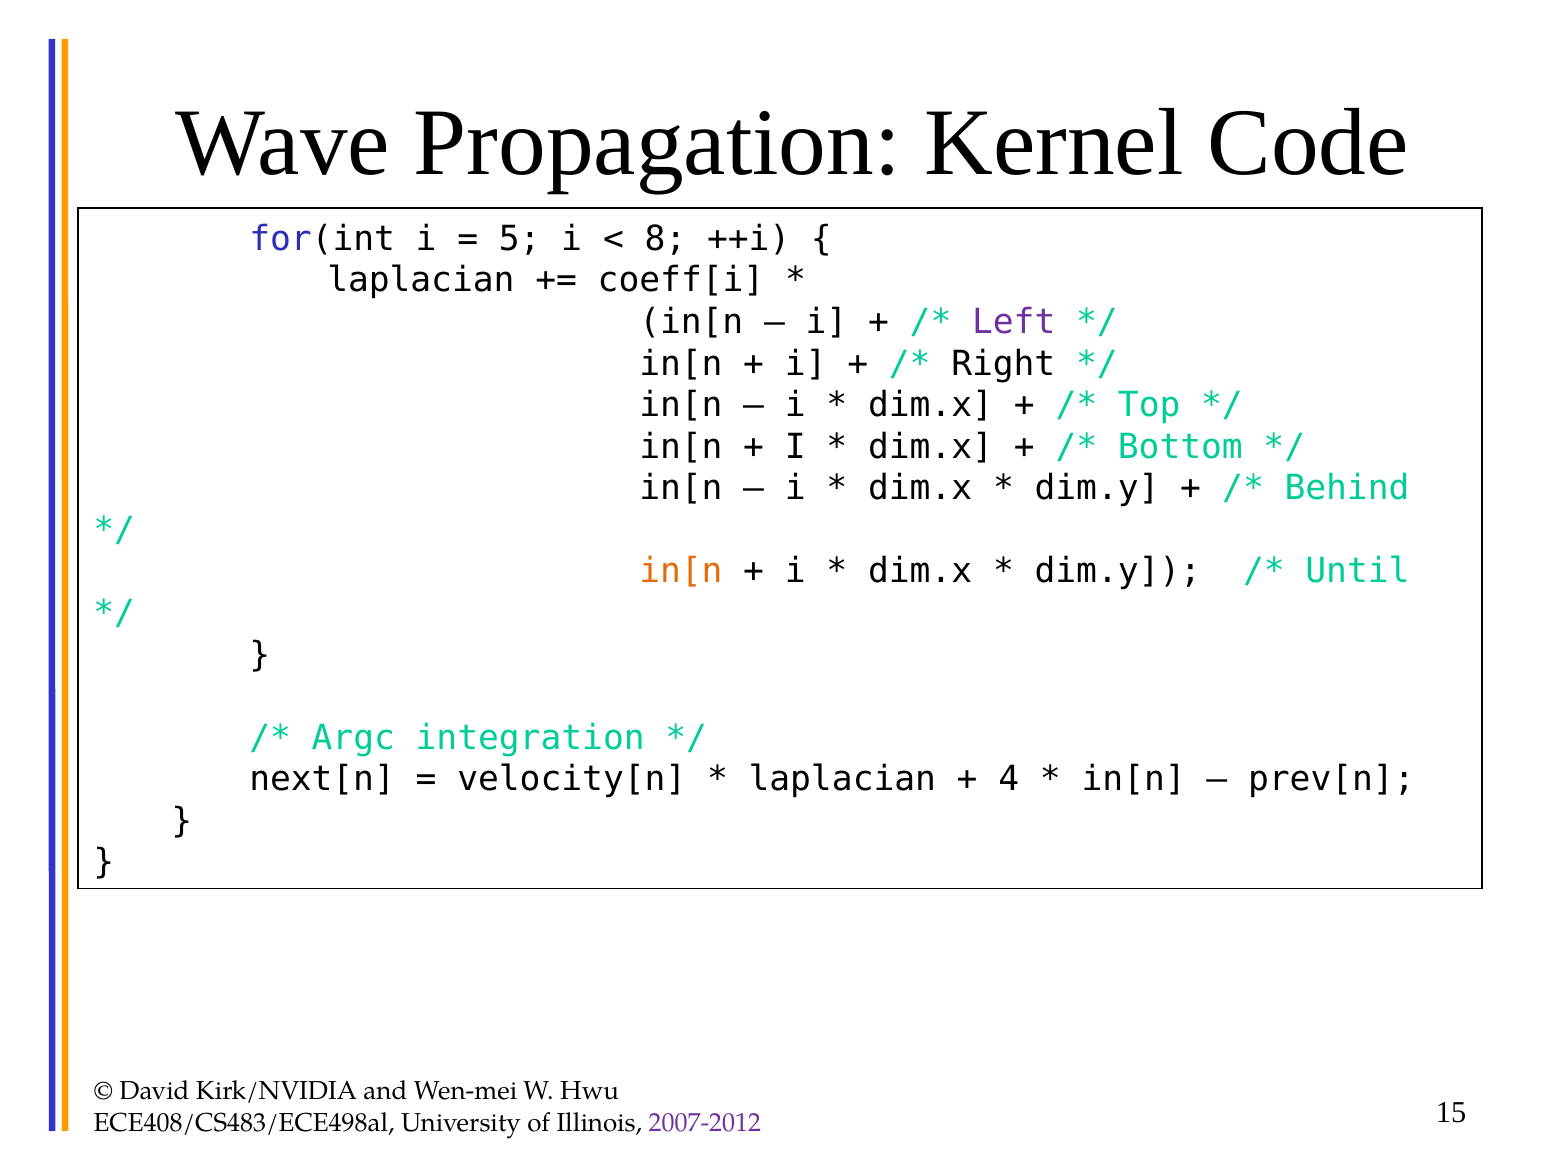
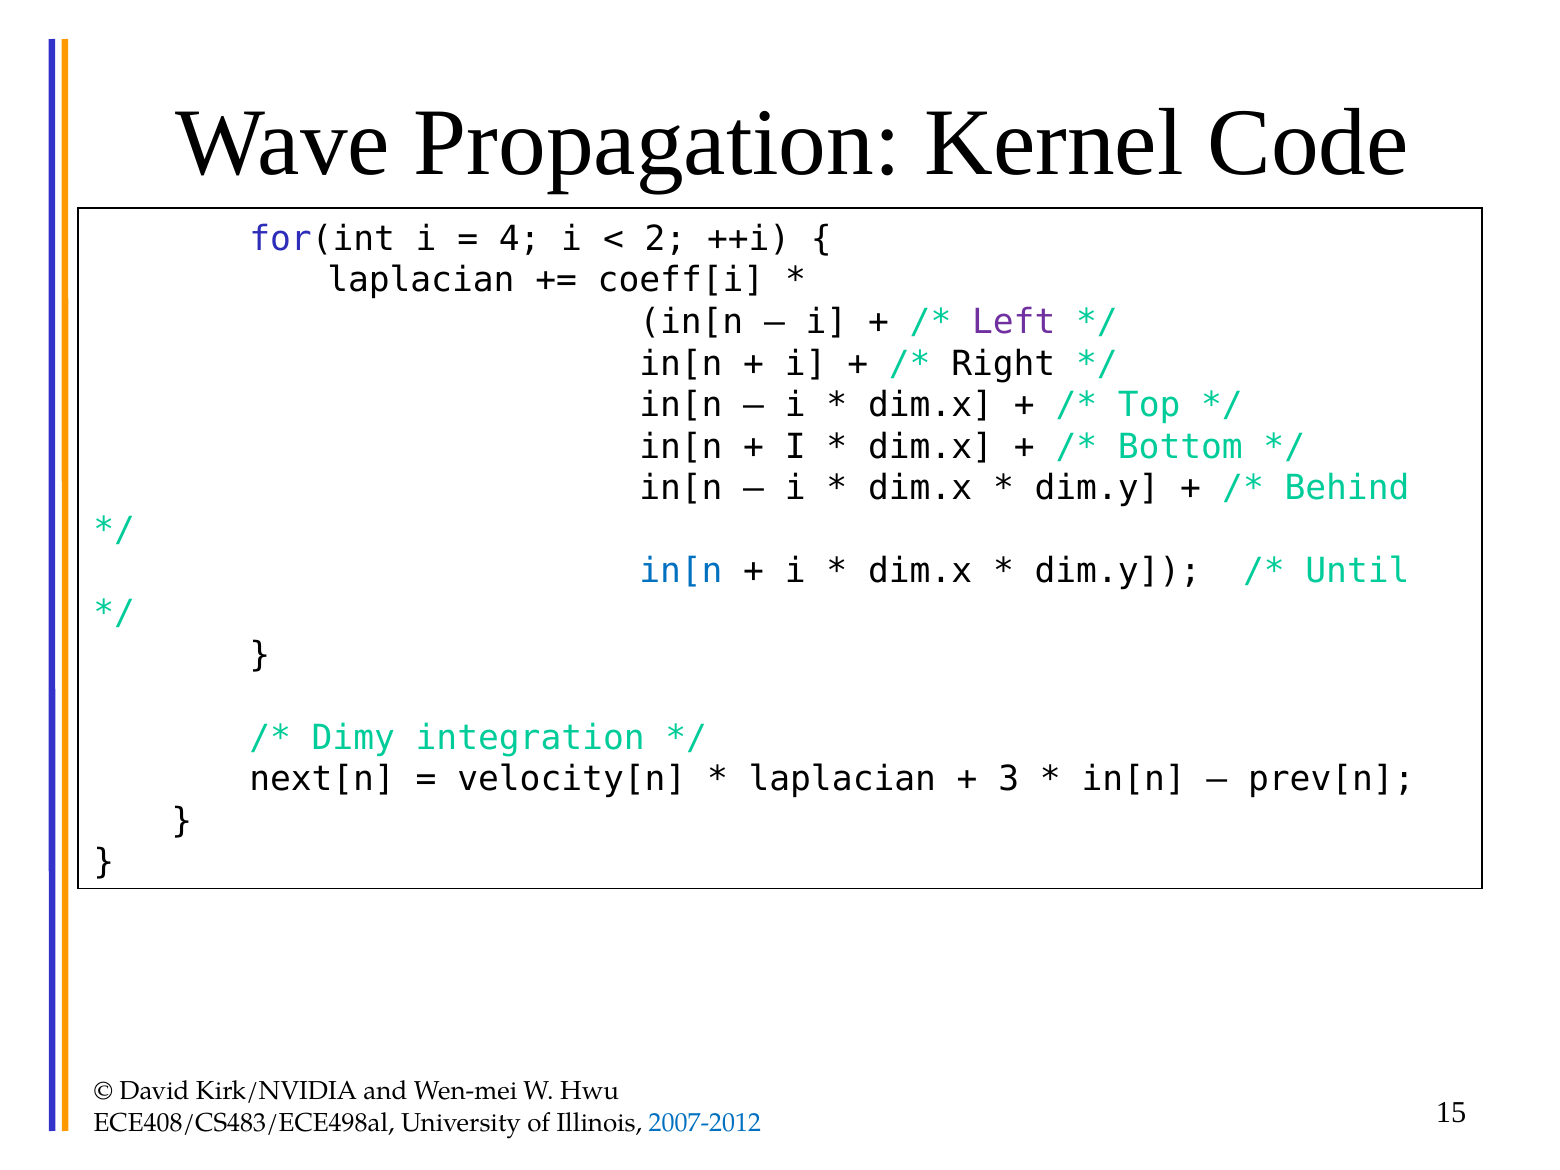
5: 5 -> 4 (520, 239)
8: 8 -> 2 (665, 239)
in[n colour: orange -> blue (681, 571)
Argc: Argc -> Dimy (353, 738)
4: 4 -> 3 (1009, 779)
2007-2012 colour: purple -> blue (705, 1122)
